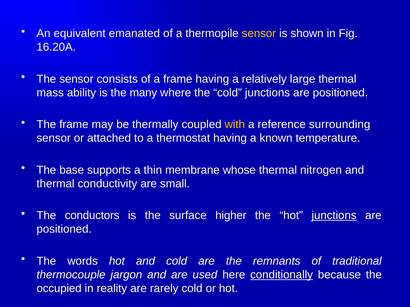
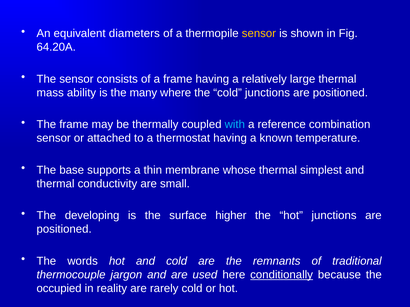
emanated: emanated -> diameters (134, 34)
16.20A: 16.20A -> 64.20A (56, 47)
with colour: yellow -> light blue (235, 125)
surrounding: surrounding -> combination (340, 125)
nitrogen: nitrogen -> simplest (321, 170)
conductors: conductors -> developing (92, 216)
junctions underline: present -> none (334, 216)
